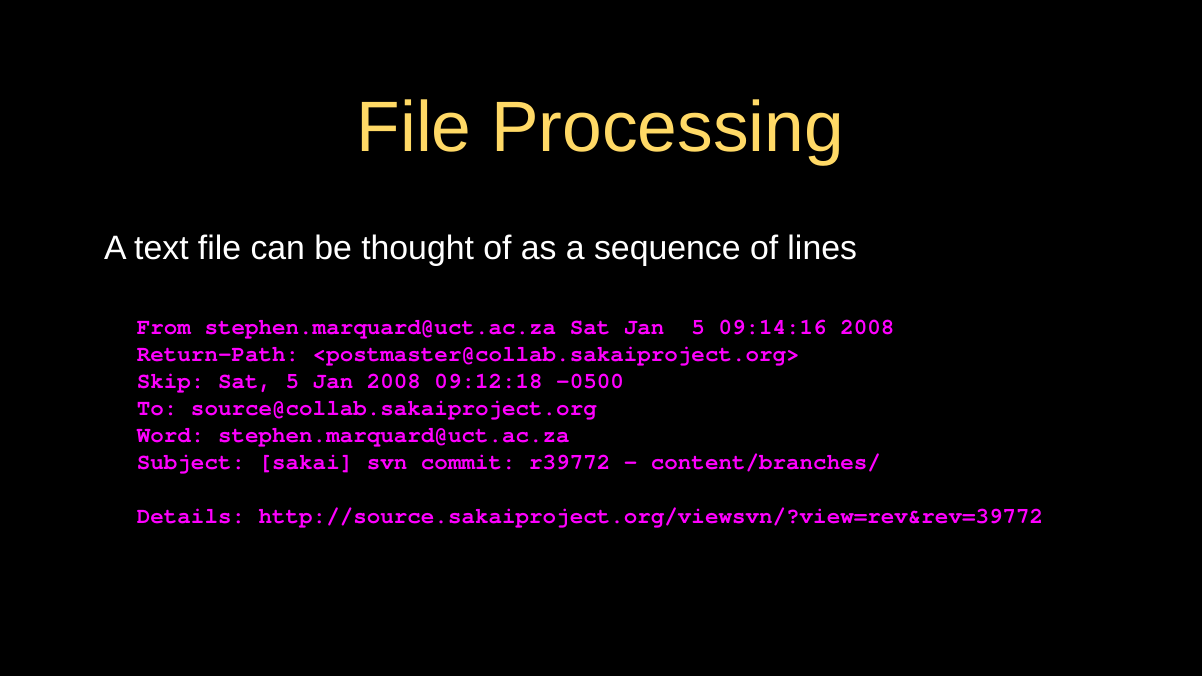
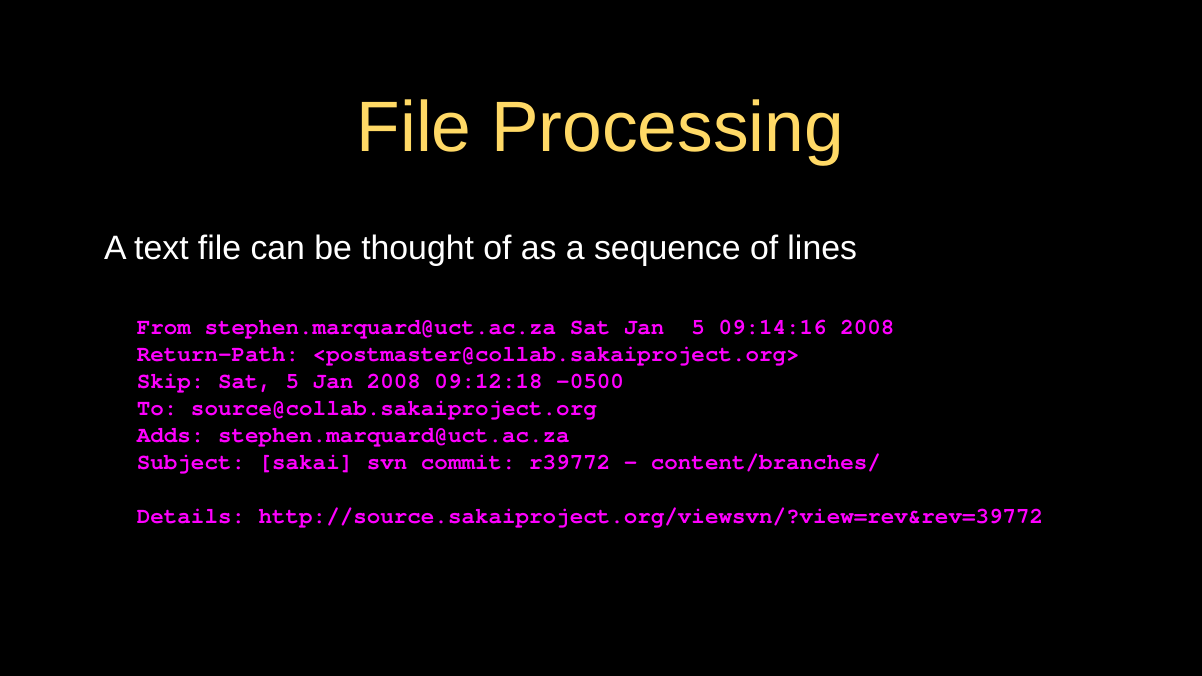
Word: Word -> Adds (171, 435)
